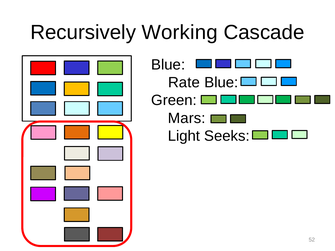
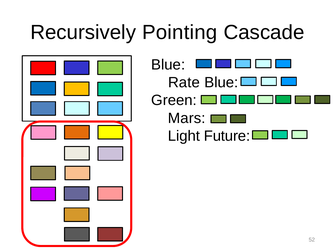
Working: Working -> Pointing (180, 32)
Seeks: Seeks -> Future (227, 136)
